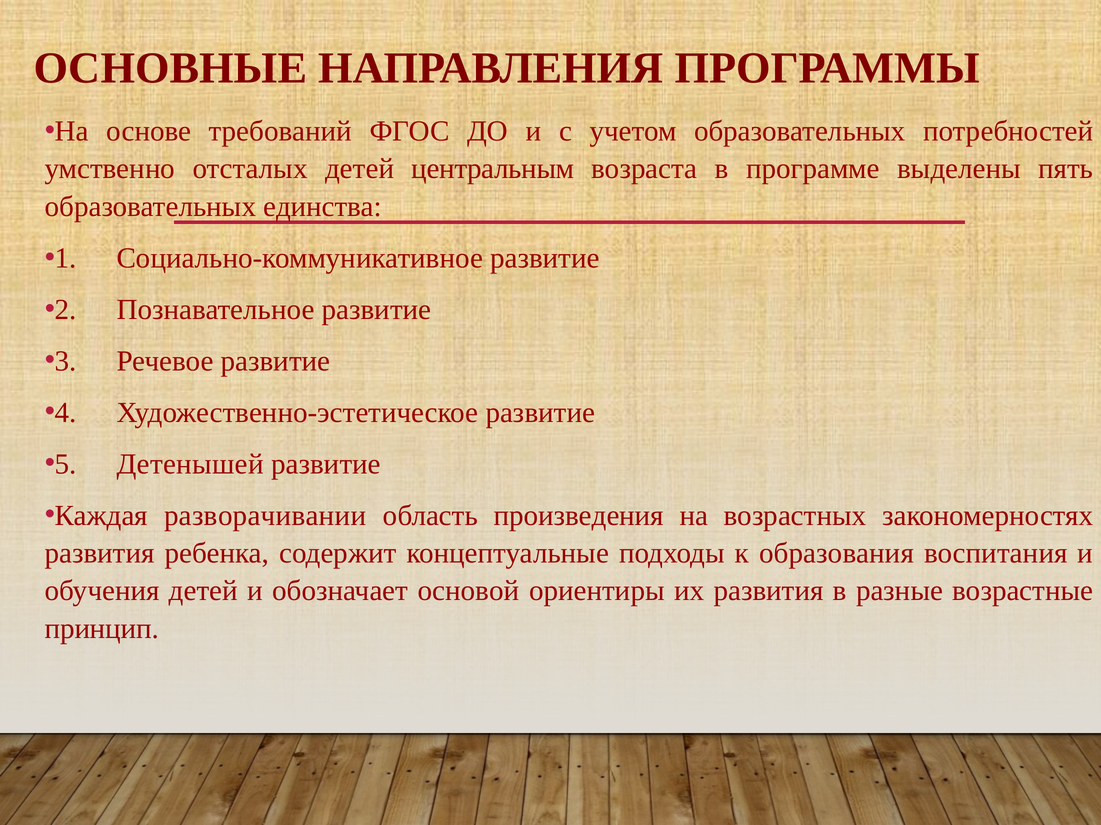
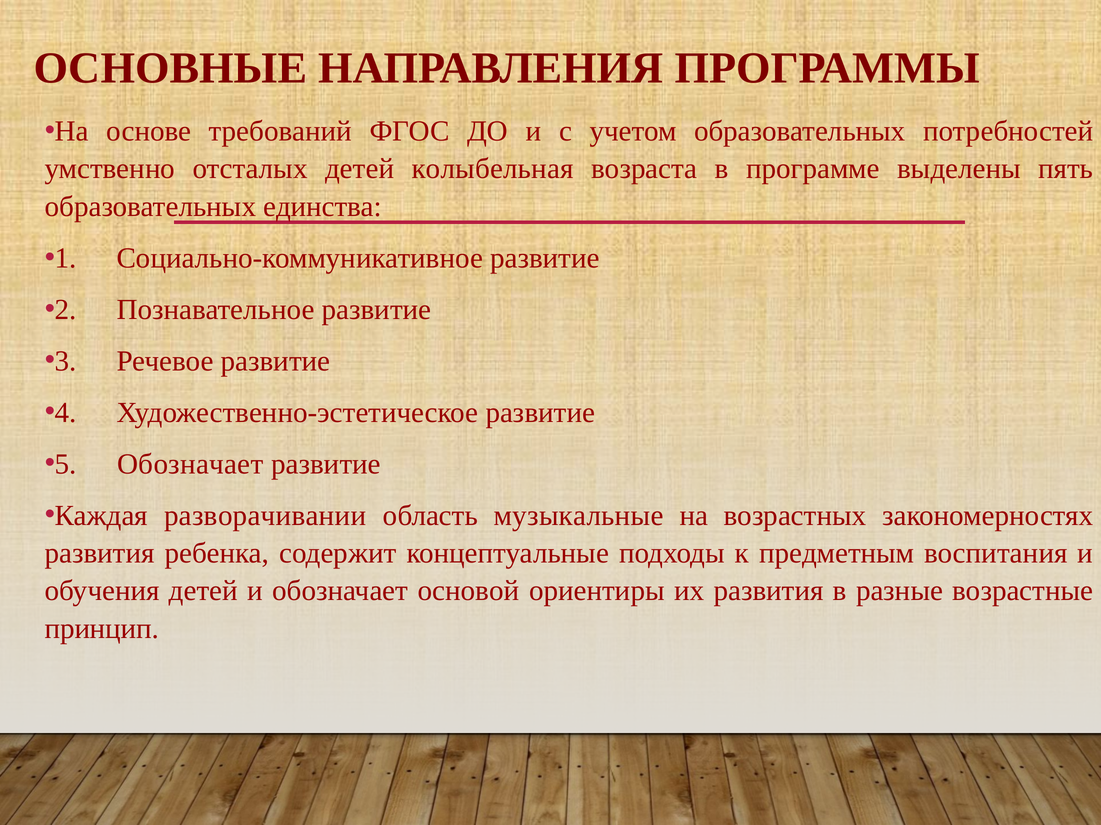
центральным: центральным -> колыбельная (493, 169)
Детенышей: Детенышей -> Обозначает (190, 464)
произведения: произведения -> музыкальные (579, 516)
образования: образования -> предметным (837, 554)
